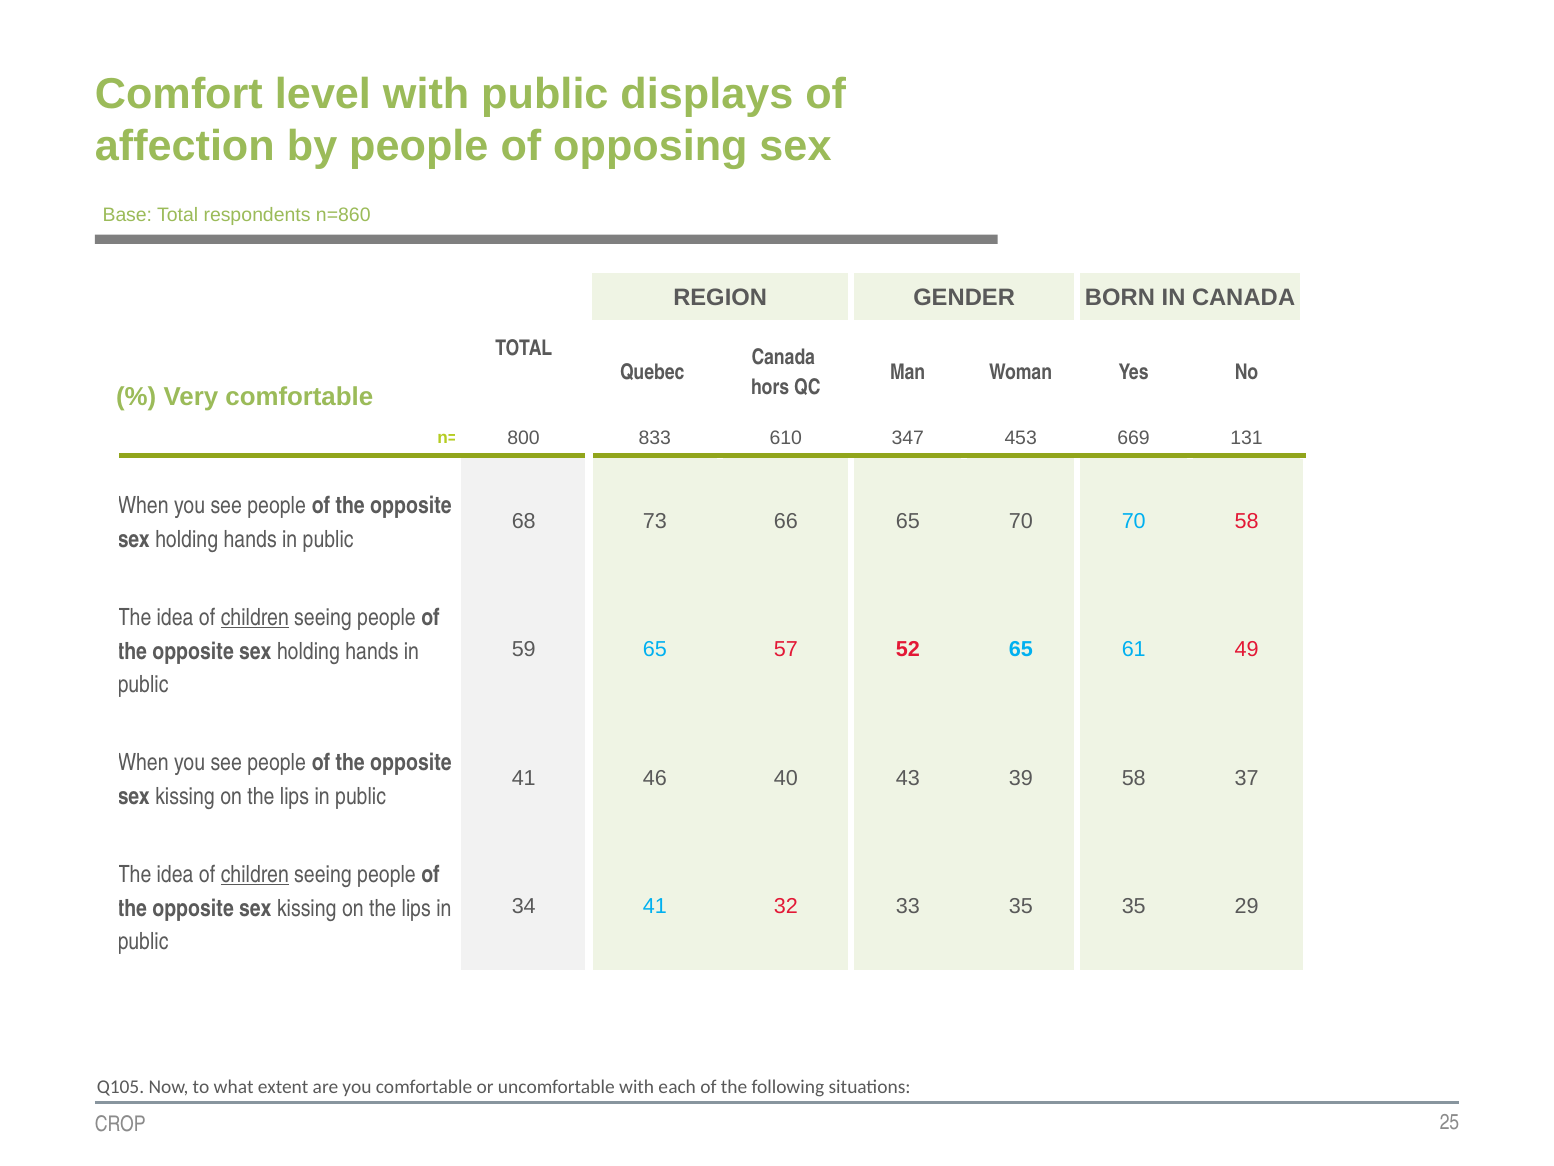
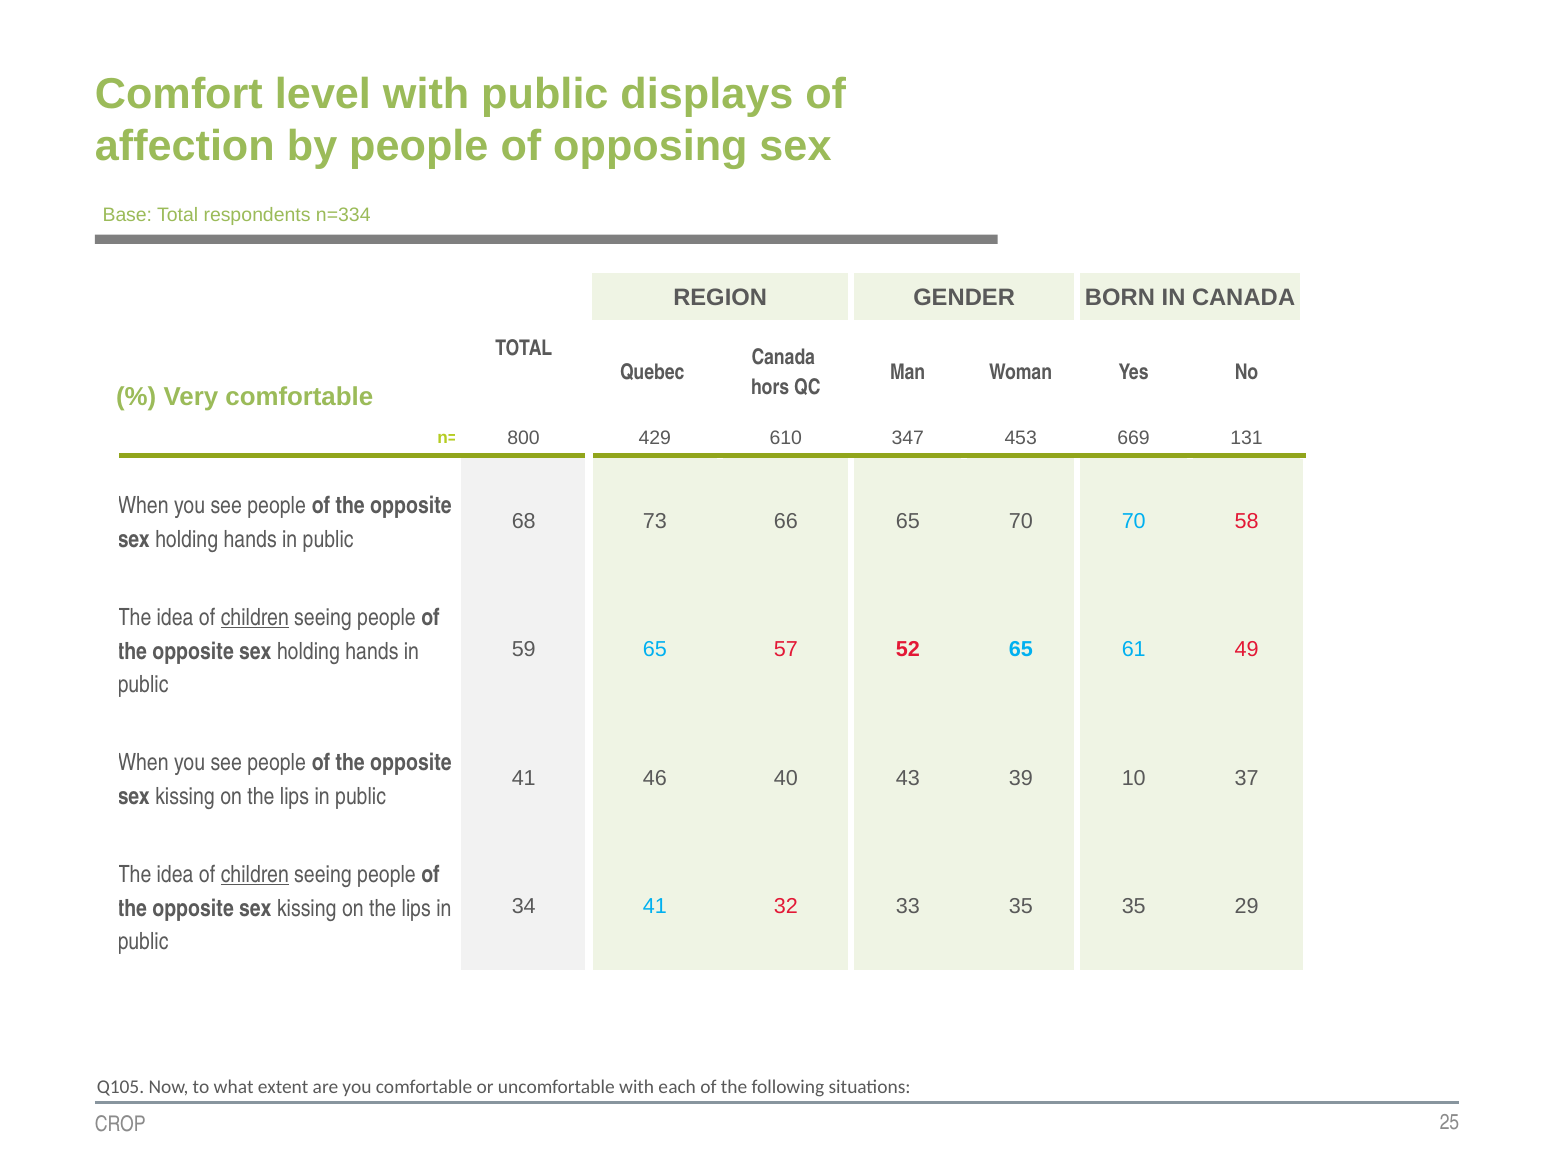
n=860: n=860 -> n=334 (343, 215)
833: 833 -> 429 (655, 438)
39 58: 58 -> 10 (1134, 778)
